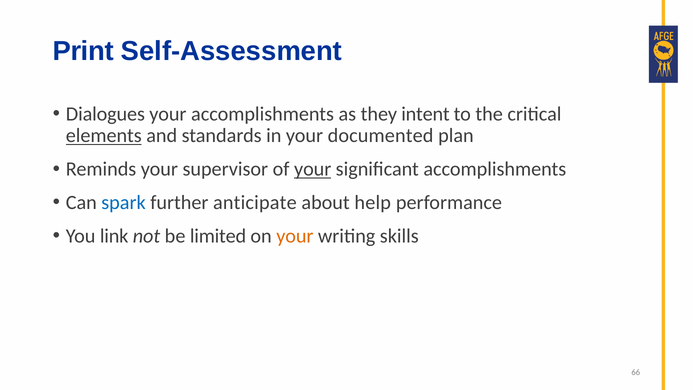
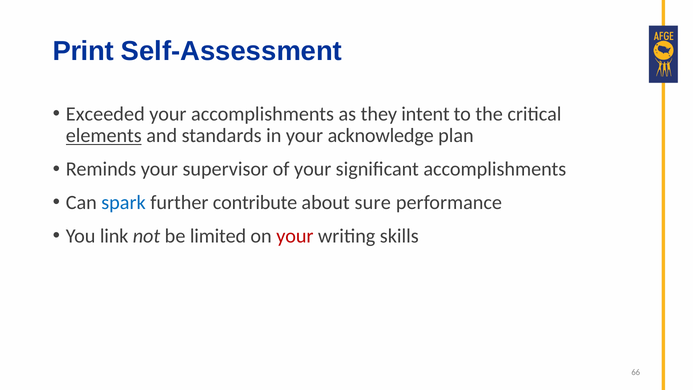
Dialogues: Dialogues -> Exceeded (105, 114)
documented: documented -> acknowledge (381, 136)
your underline: present -> none (313, 169)
anticipate: anticipate -> contribute (255, 202)
help: help -> sure (373, 202)
your colour: orange -> red (295, 236)
